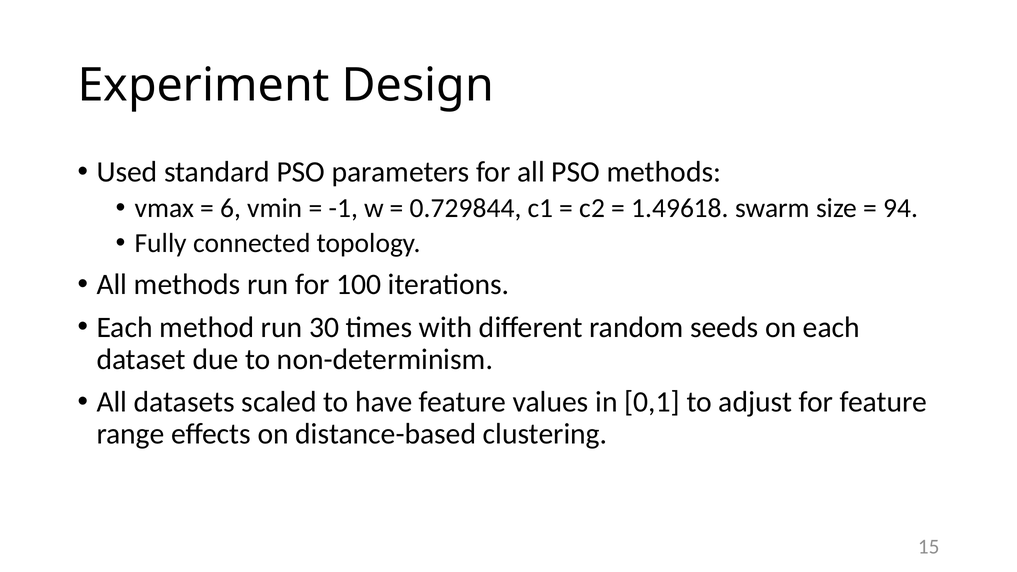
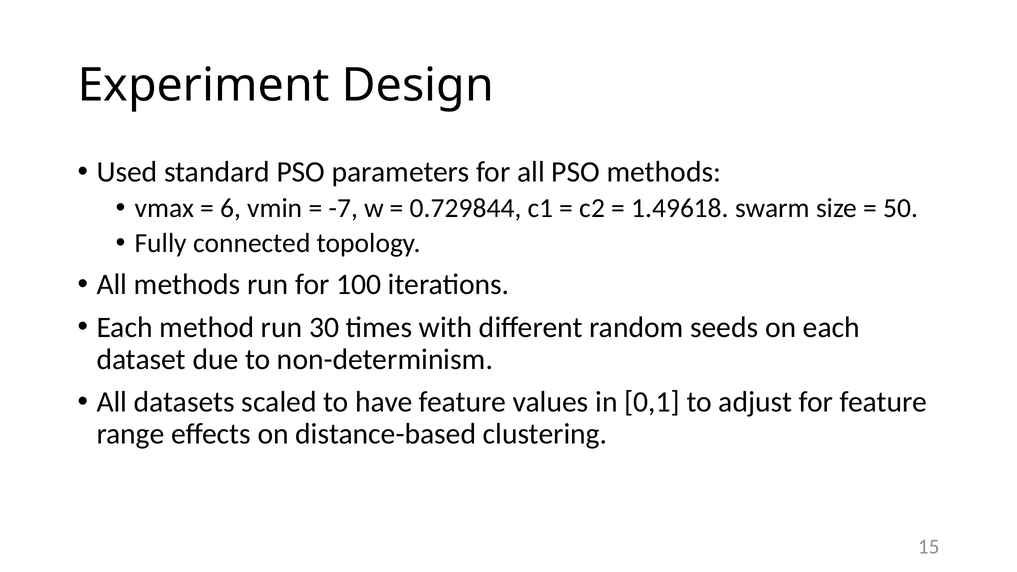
-1: -1 -> -7 (343, 208)
94: 94 -> 50 (901, 208)
